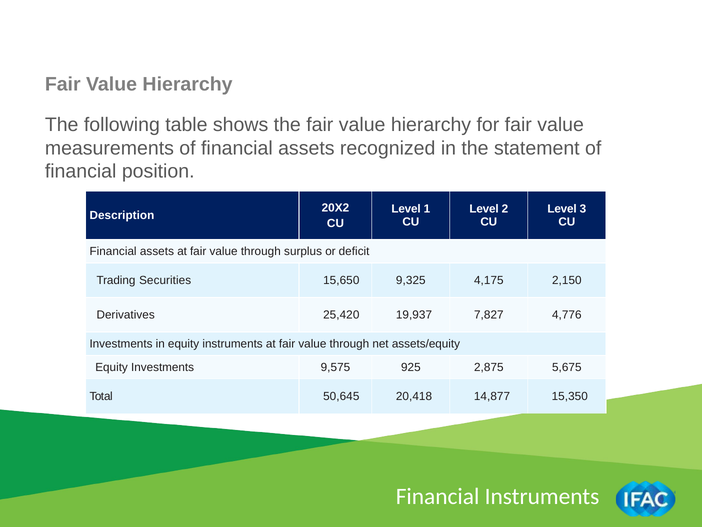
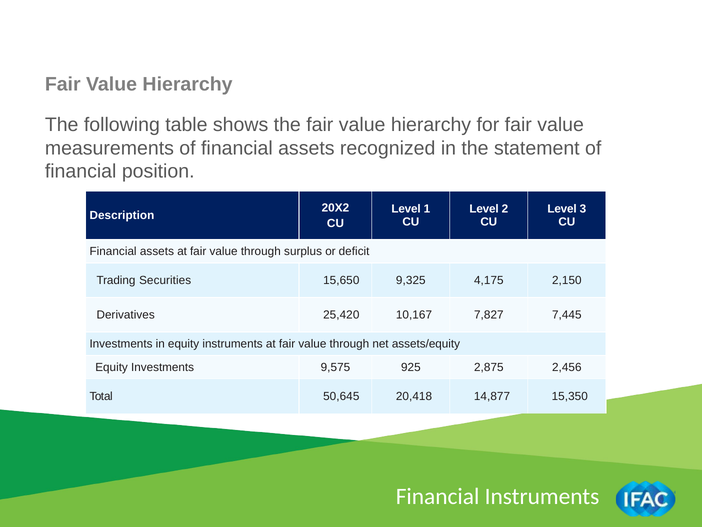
19,937: 19,937 -> 10,167 (414, 315)
4,776: 4,776 -> 7,445 (567, 315)
5,675: 5,675 -> 2,456 (567, 367)
